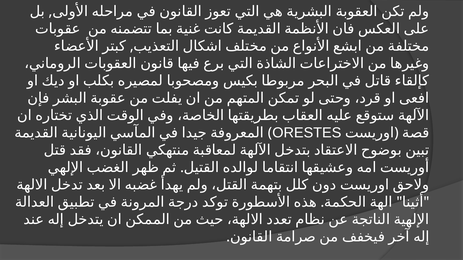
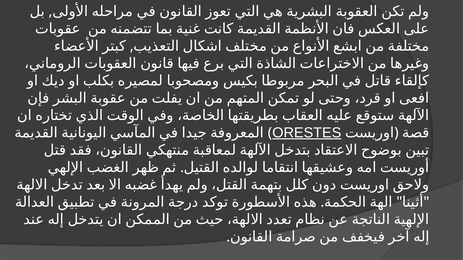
ORESTES underline: none -> present (307, 133)
